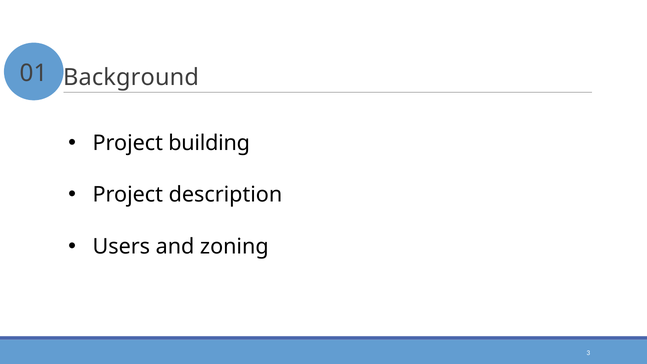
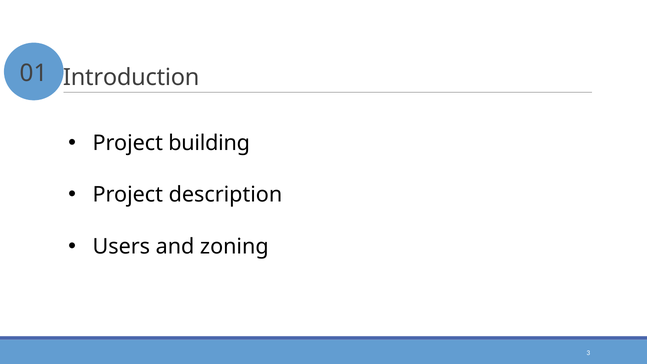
Background: Background -> Introduction (131, 77)
